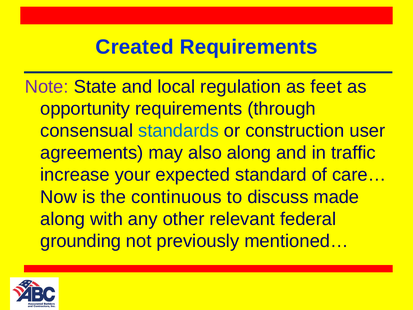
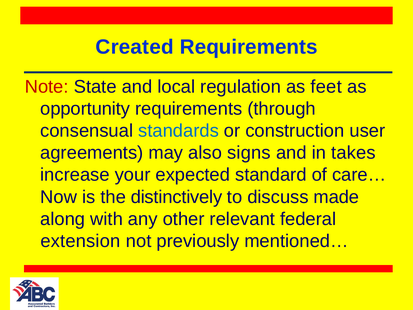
Note colour: purple -> red (47, 87)
also along: along -> signs (249, 153)
traffic: traffic -> takes (353, 153)
continuous: continuous -> distinctively (177, 197)
grounding: grounding -> extension (80, 241)
